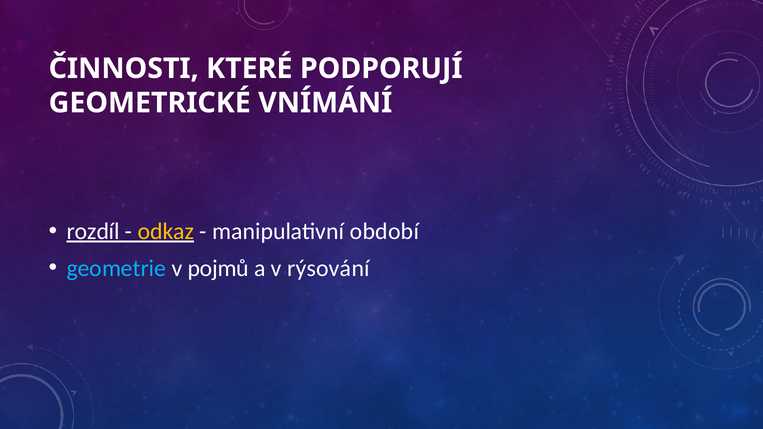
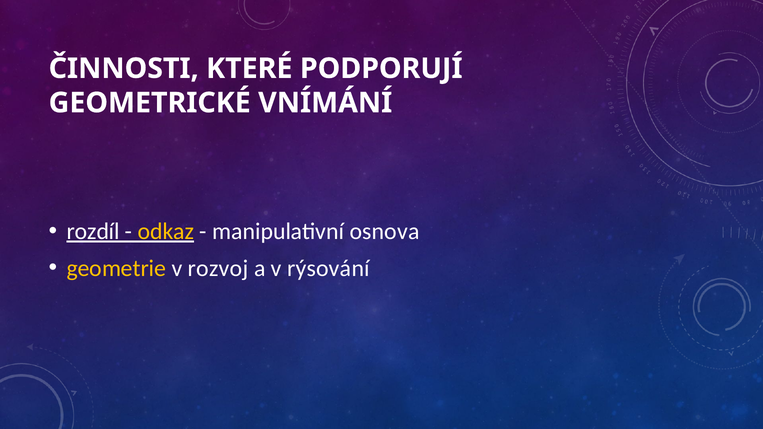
období: období -> osnova (385, 231)
geometrie colour: light blue -> yellow (116, 268)
pojmů: pojmů -> rozvoj (218, 268)
